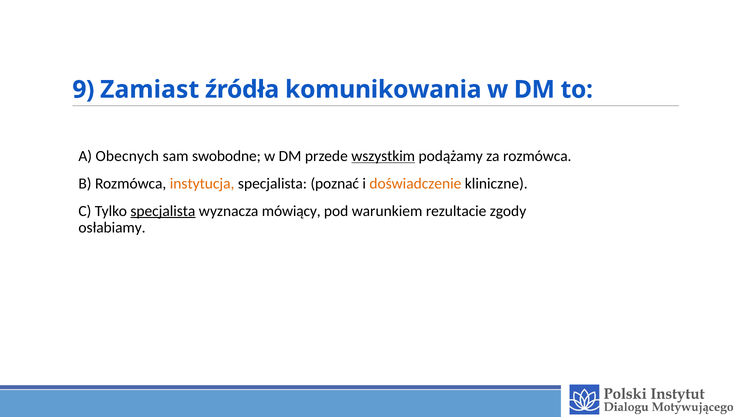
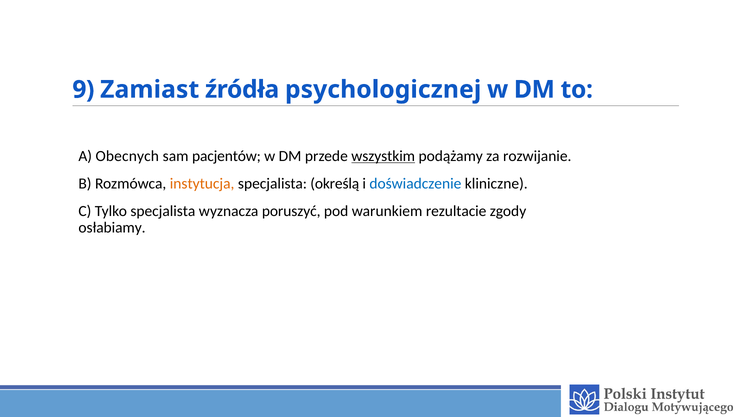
komunikowania: komunikowania -> psychologicznej (383, 90)
swobodne: swobodne -> pacjentów (226, 156)
za rozmówca: rozmówca -> rozwijanie (537, 156)
poznać: poznać -> określą (335, 184)
doświadczenie colour: orange -> blue (415, 184)
specjalista underline: present -> none (163, 211)
mówiący: mówiący -> poruszyć (291, 211)
